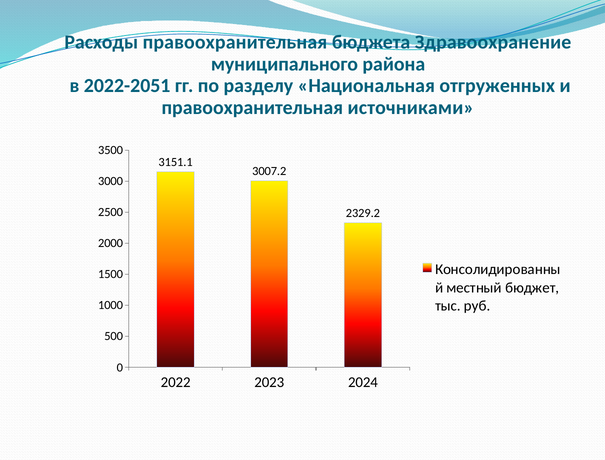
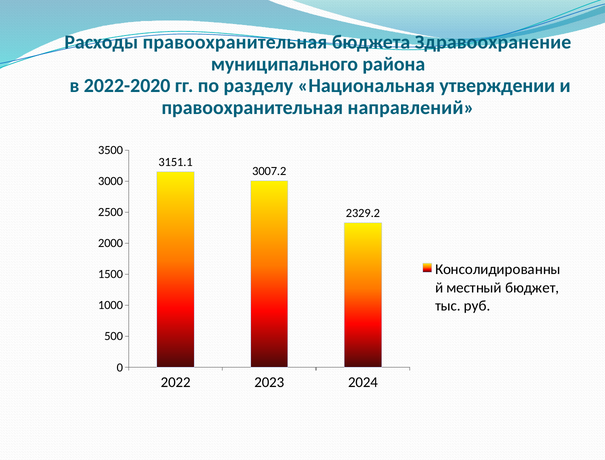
2022-2051: 2022-2051 -> 2022-2020 (127, 86)
отгруженных: отгруженных -> утверждении (497, 86)
источниками: источниками -> направлений (411, 108)
